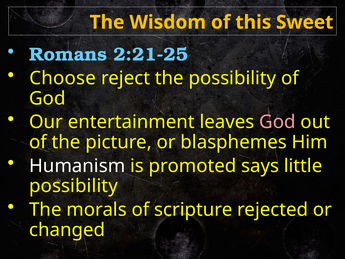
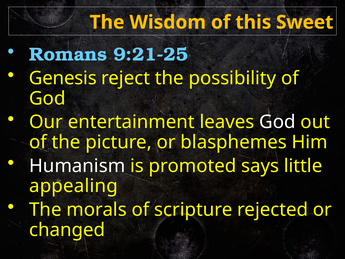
2:21-25: 2:21-25 -> 9:21-25 (151, 54)
Choose: Choose -> Genesis (63, 78)
God colour: pink -> white (277, 122)
possibility: possibility -> appealing (73, 186)
